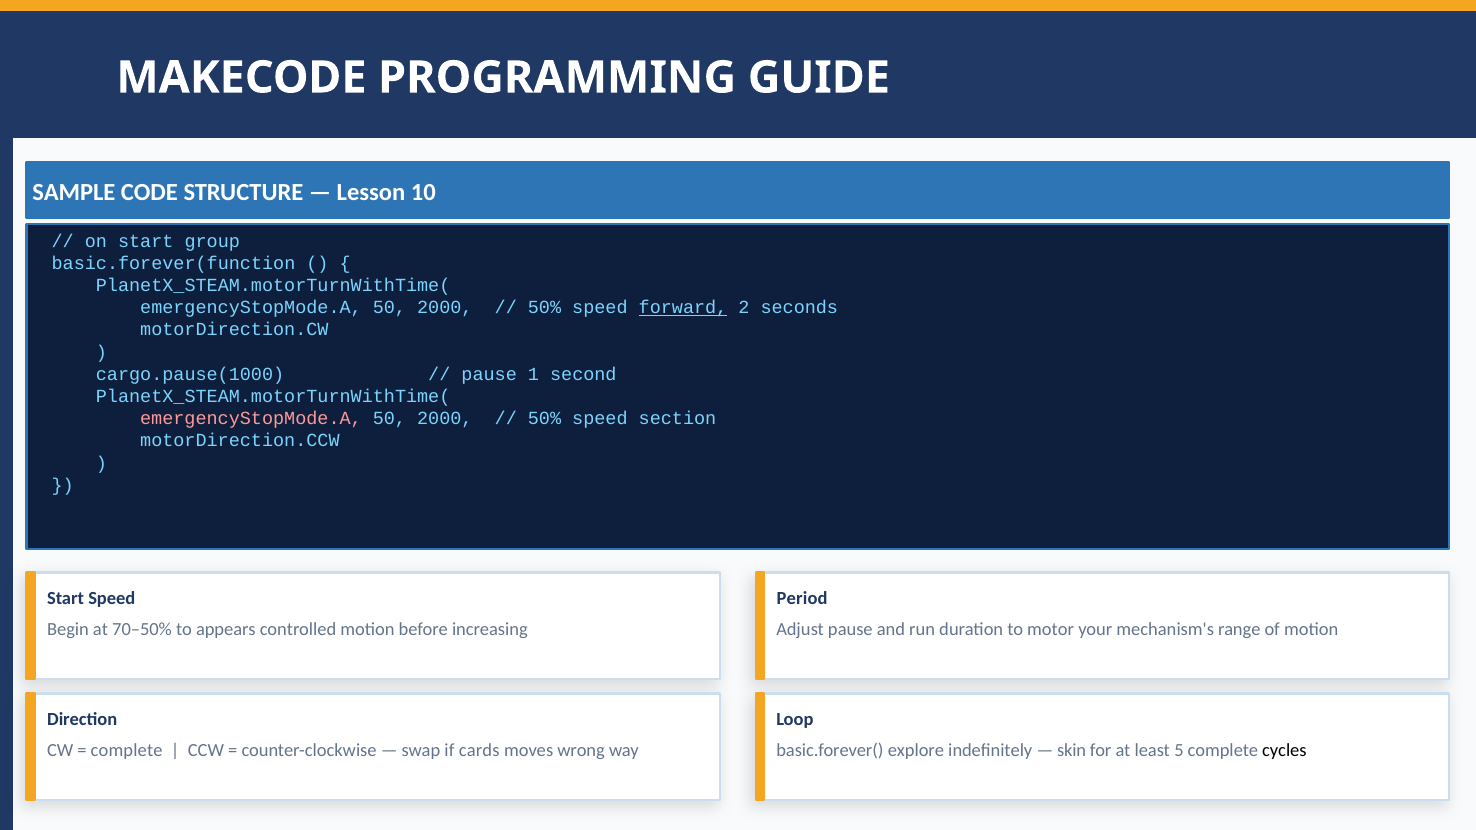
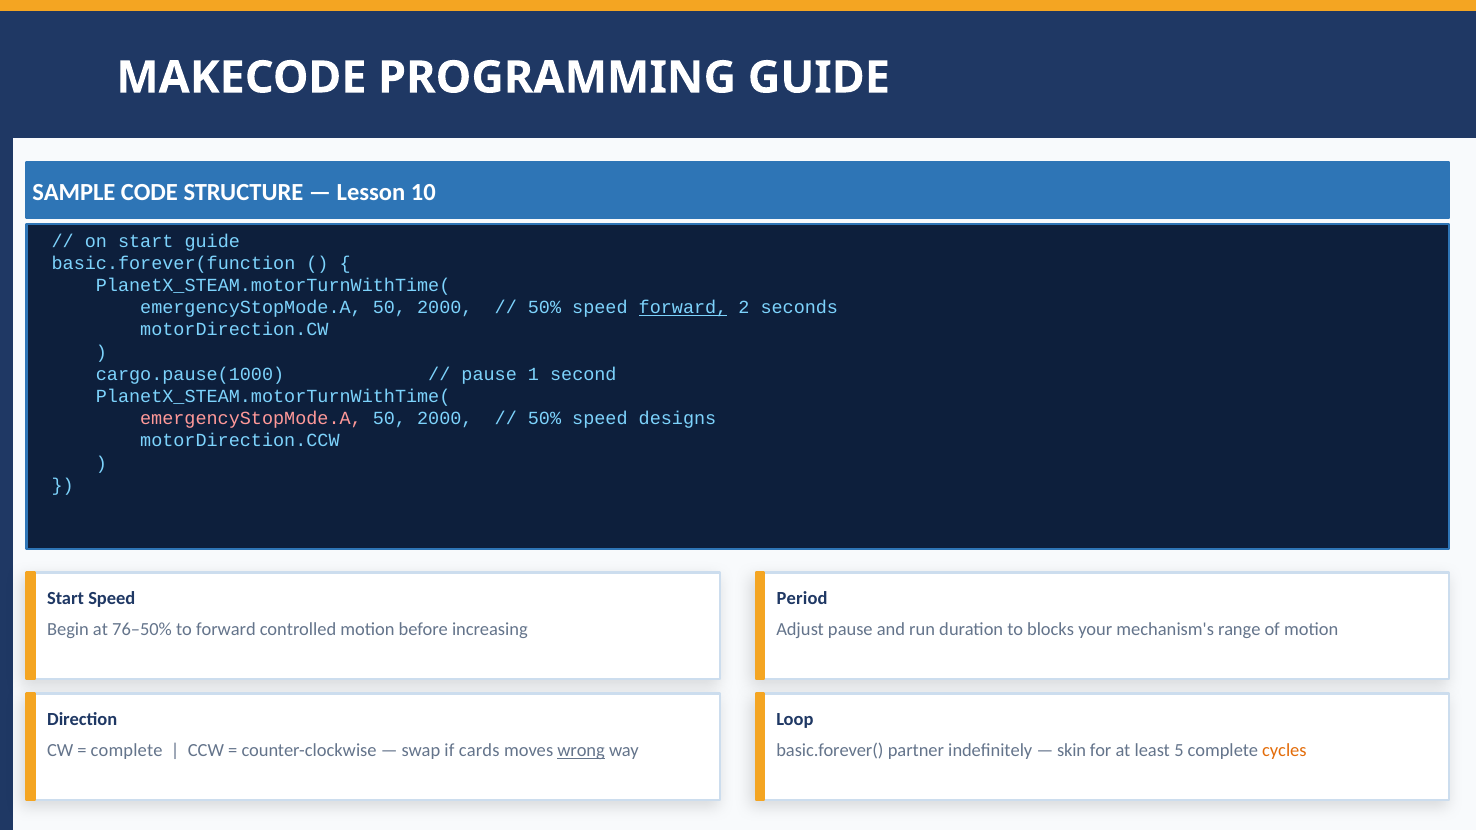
start group: group -> guide (212, 241)
section: section -> designs (677, 419)
70–50%: 70–50% -> 76–50% (142, 629)
to appears: appears -> forward (226, 629)
motor: motor -> blocks (1051, 629)
wrong underline: none -> present (581, 750)
explore: explore -> partner (916, 750)
cycles colour: black -> orange (1284, 750)
